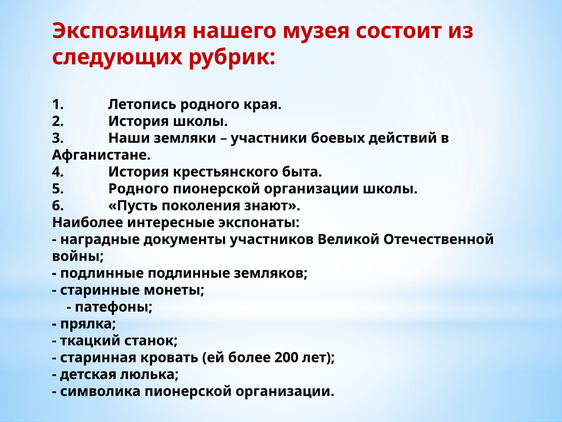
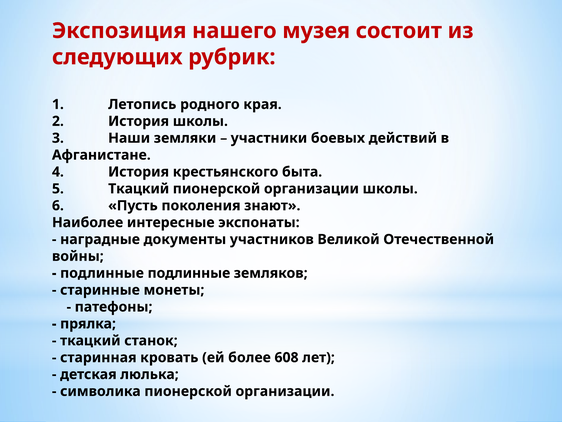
5 Родного: Родного -> Ткацкий (139, 189)
200: 200 -> 608 (287, 357)
